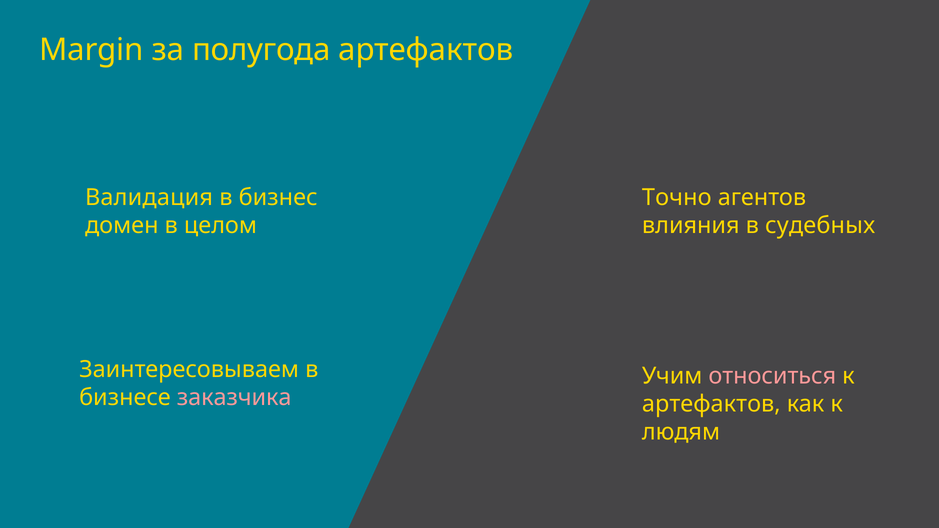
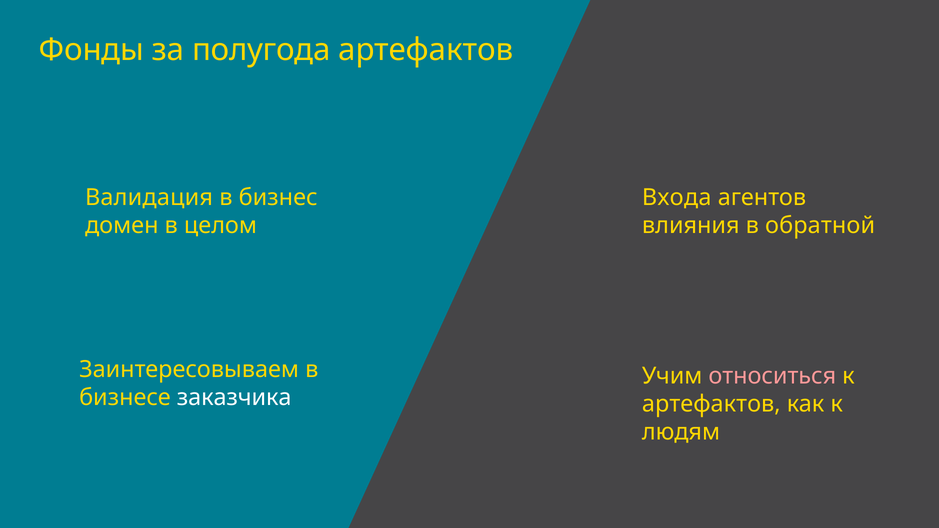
Margin: Margin -> Фонды (91, 50)
Точно: Точно -> Входа (677, 198)
судебных: судебных -> обратной (820, 226)
заказчика colour: pink -> white (234, 398)
